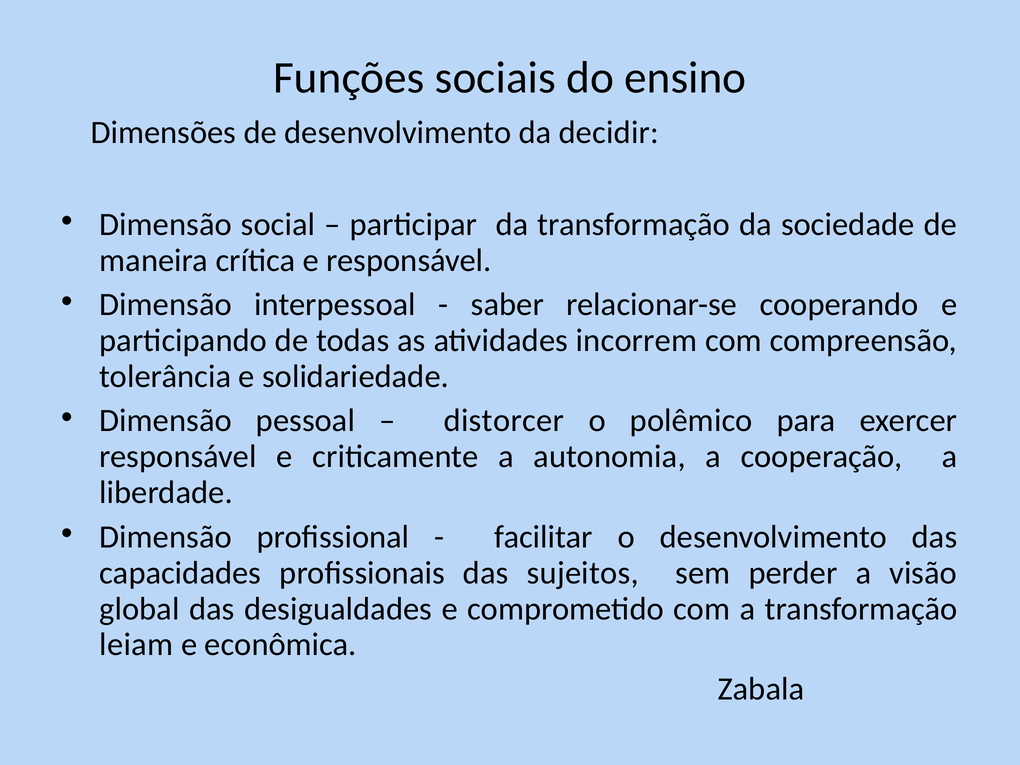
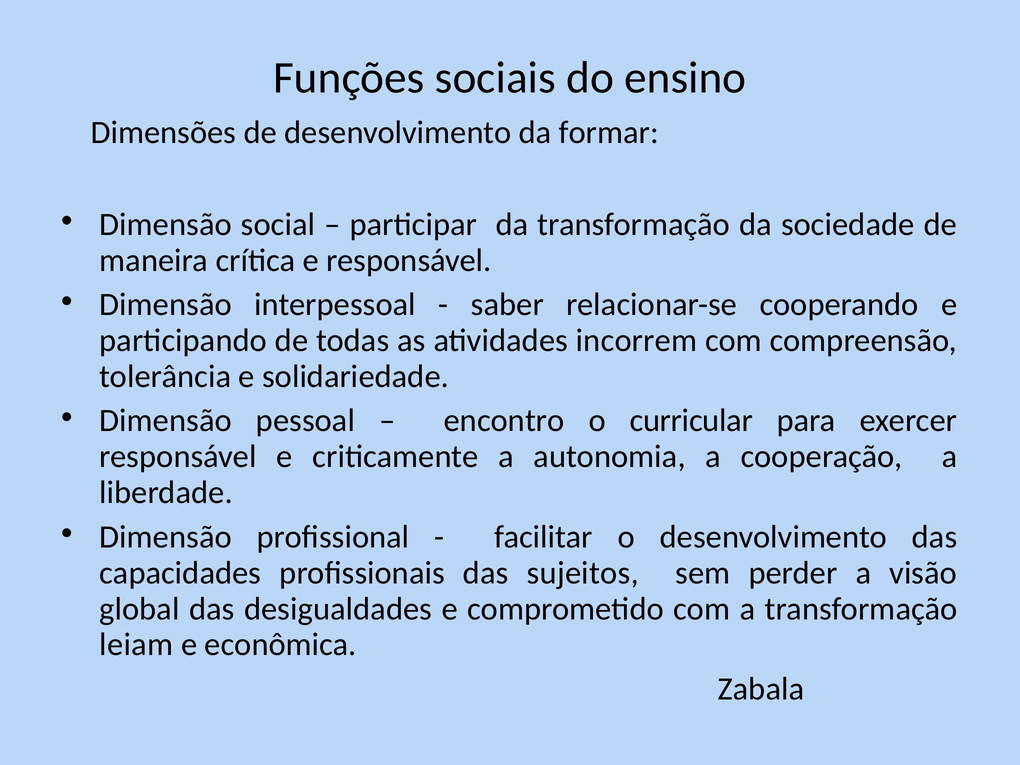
decidir: decidir -> formar (609, 132)
distorcer: distorcer -> encontro (504, 421)
polêmico: polêmico -> curricular (691, 421)
